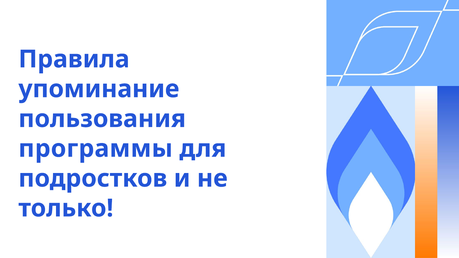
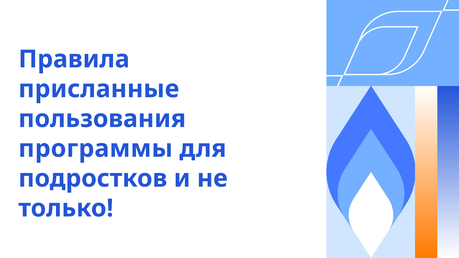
упоминание: упоминание -> присланные (99, 89)
